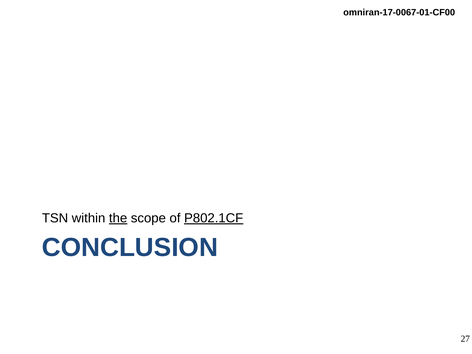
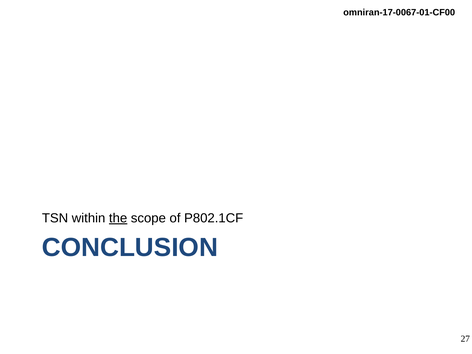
P802.1CF underline: present -> none (214, 218)
